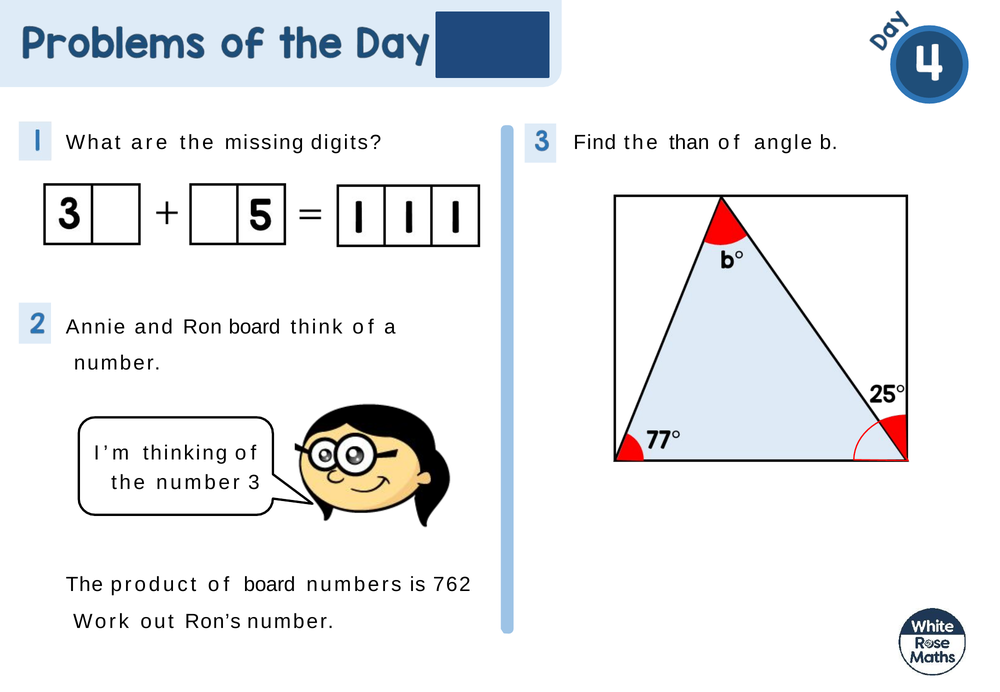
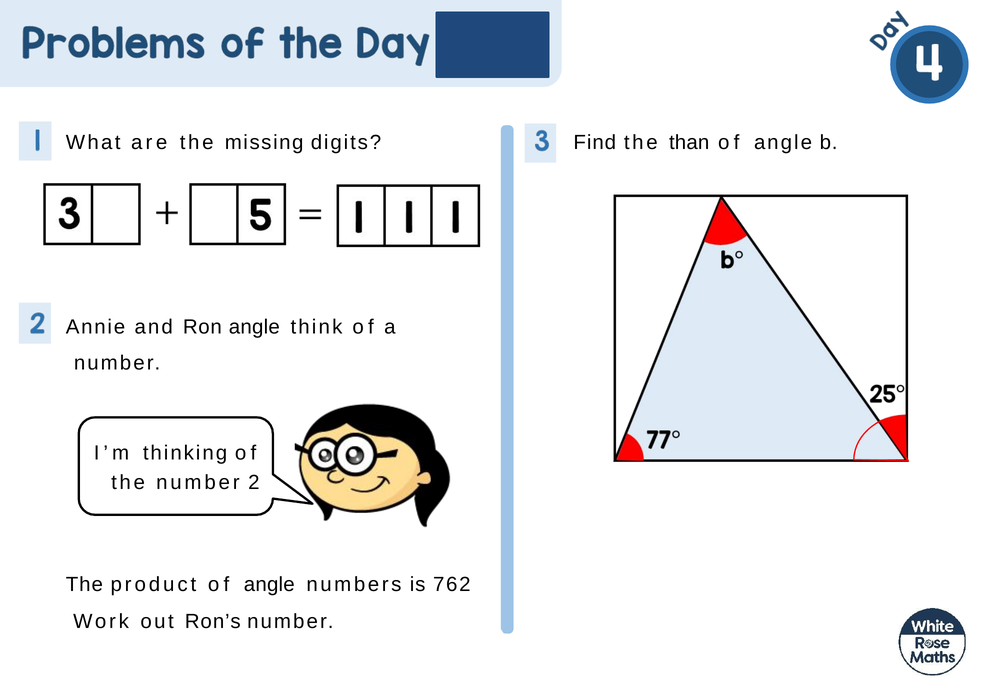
Ron board: board -> angle (254, 327)
3: 3 -> 2 (254, 483)
product of board: board -> angle (269, 585)
